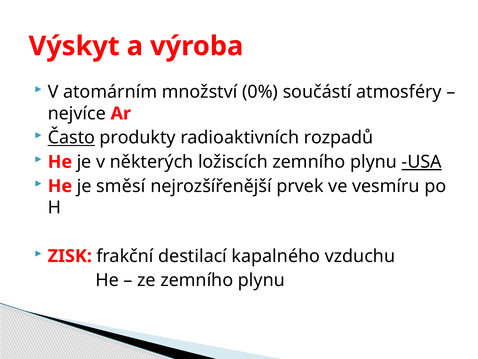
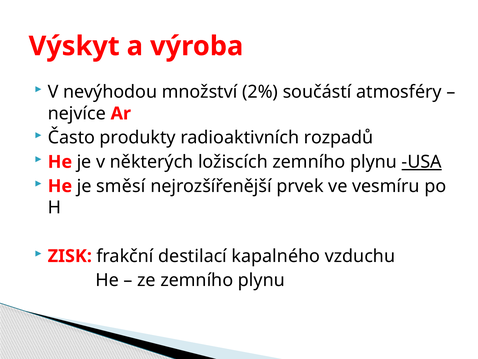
atomárním: atomárním -> nevýhodou (110, 92)
0%: 0% -> 2% (260, 92)
Často underline: present -> none (71, 138)
